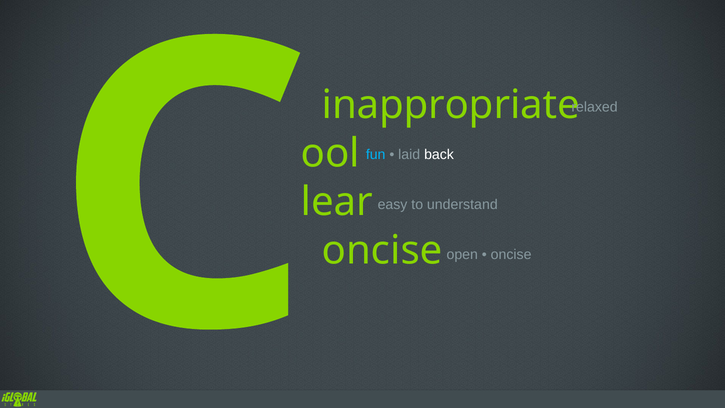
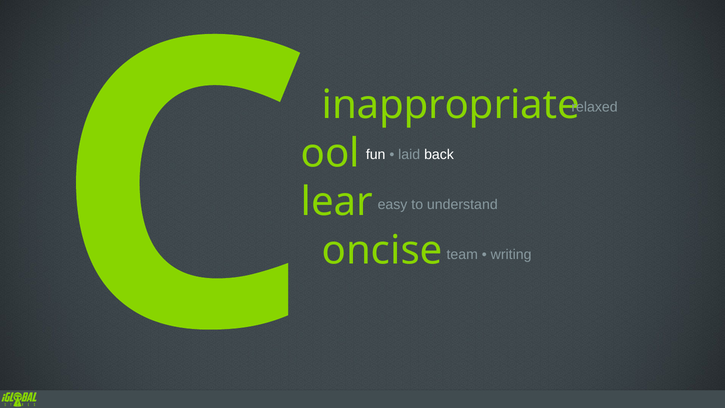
fun colour: light blue -> white (376, 155)
open: open -> team (462, 255)
oncise: oncise -> writing (511, 255)
